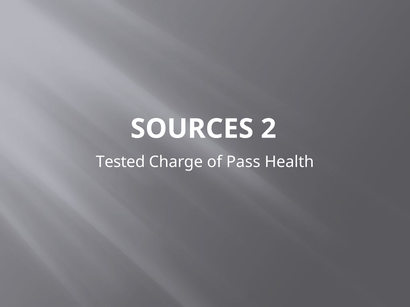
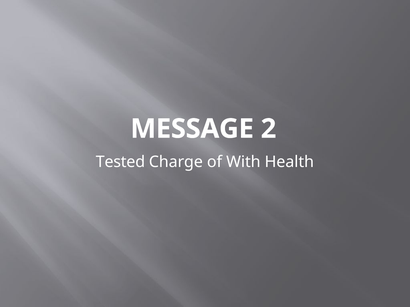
SOURCES: SOURCES -> MESSAGE (192, 129)
Pass: Pass -> With (243, 162)
